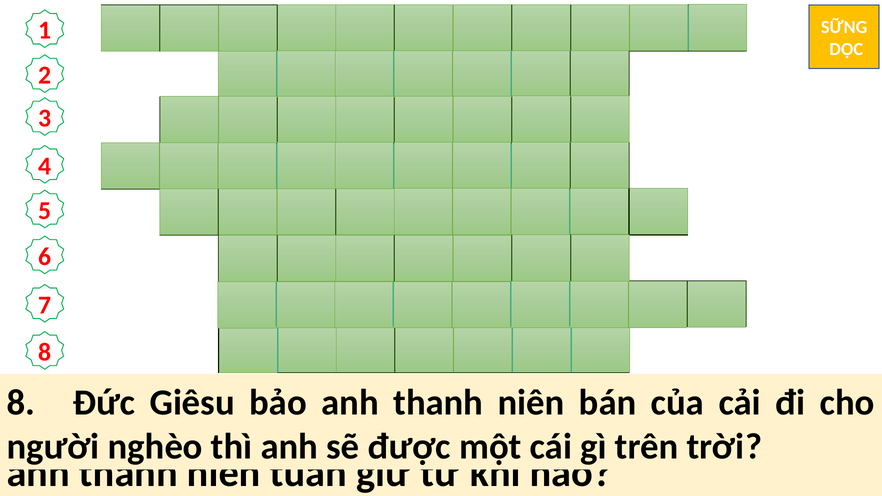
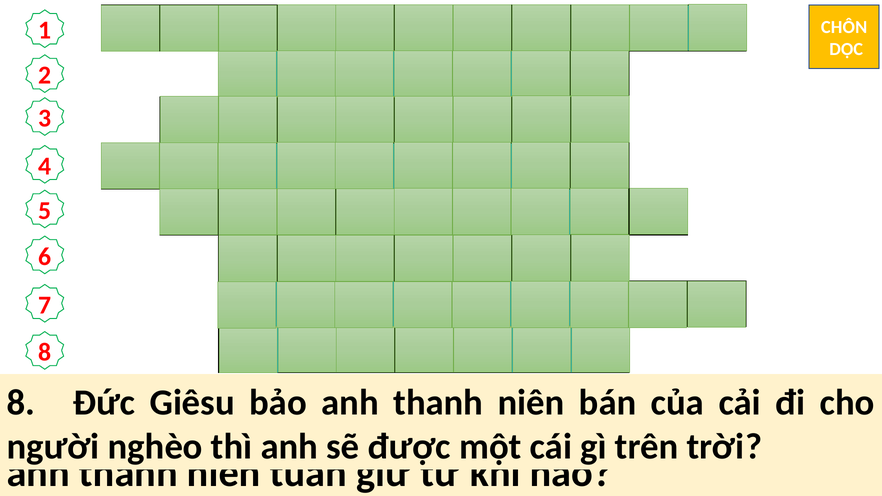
SỮNG: SỮNG -> CHÔN (844, 27)
